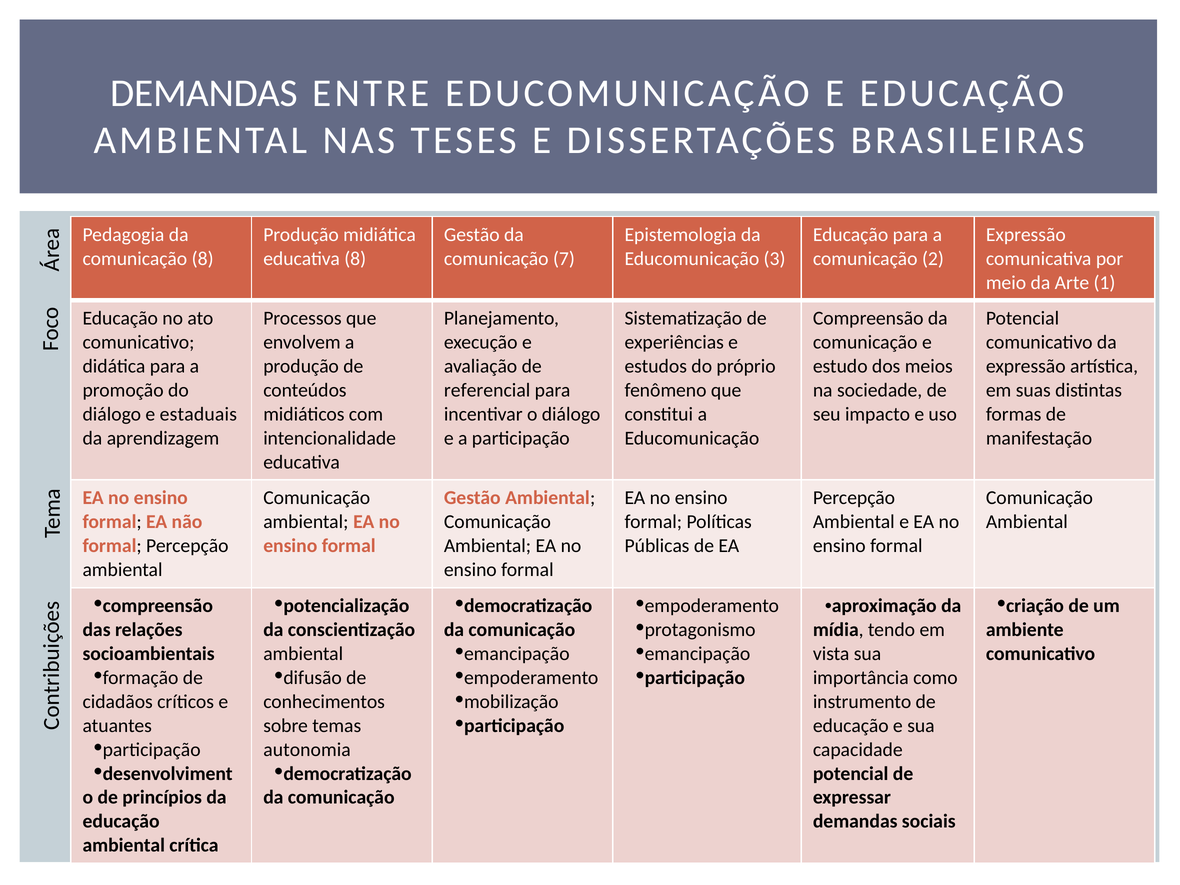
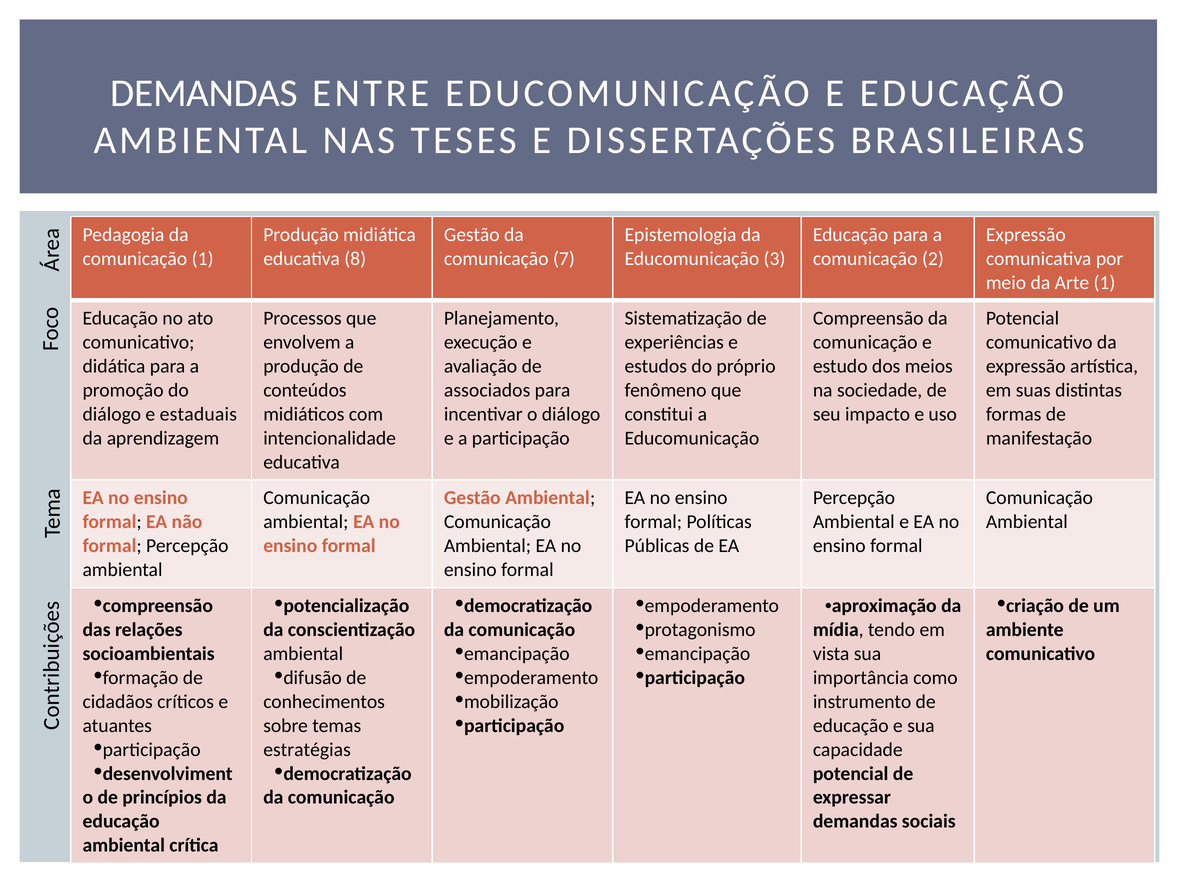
comunicação 8: 8 -> 1 (203, 259)
referencial: referencial -> associados (487, 390)
autonomia: autonomia -> estratégias (307, 750)
